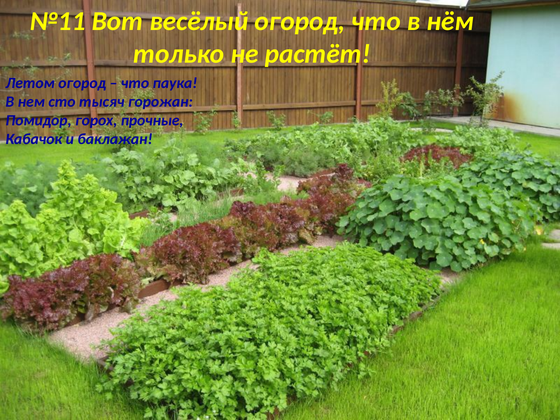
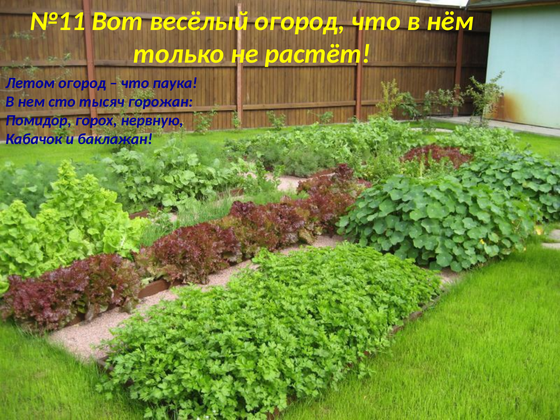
прочные: прочные -> нервную (152, 121)
